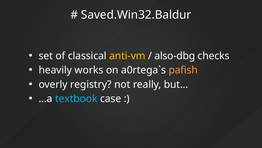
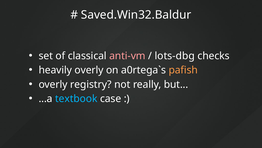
anti-vm colour: yellow -> pink (127, 56)
also-dbg: also-dbg -> lots-dbg (175, 56)
heavily works: works -> overly (89, 70)
